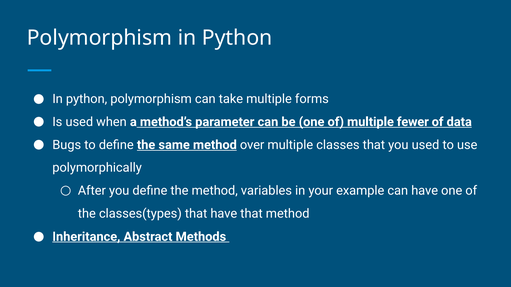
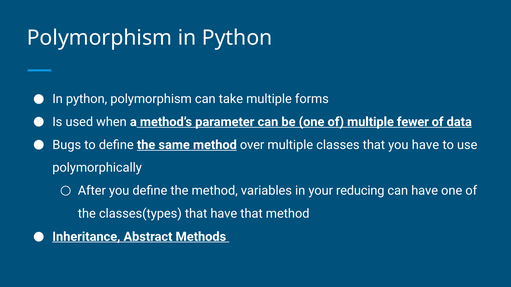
you used: used -> have (425, 145)
example: example -> reducing (360, 191)
